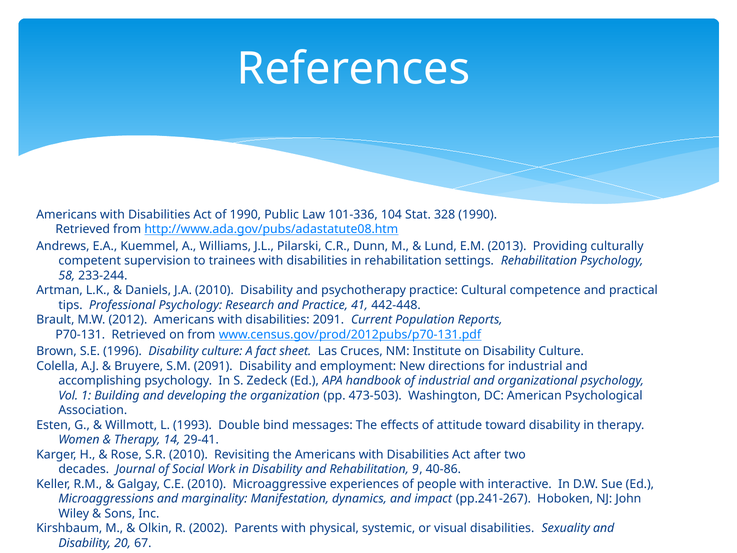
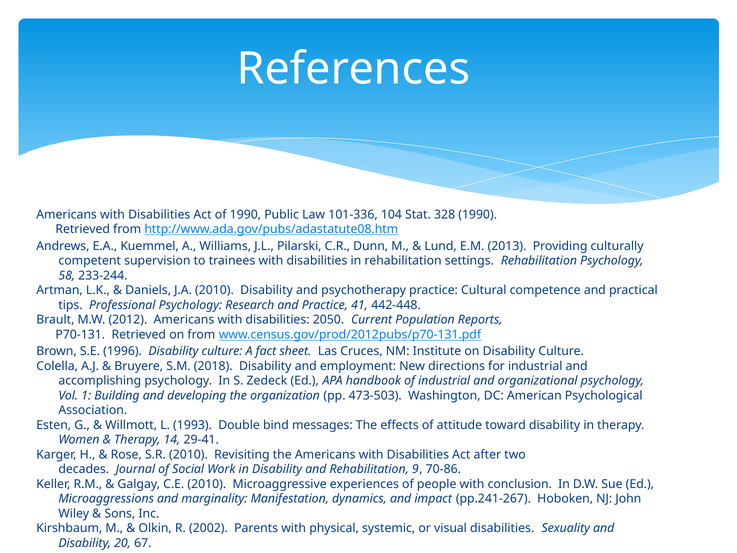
disabilities 2091: 2091 -> 2050 (328, 320)
S.M 2091: 2091 -> 2018 (213, 366)
40-86: 40-86 -> 70-86 (443, 469)
interactive: interactive -> conclusion (520, 484)
